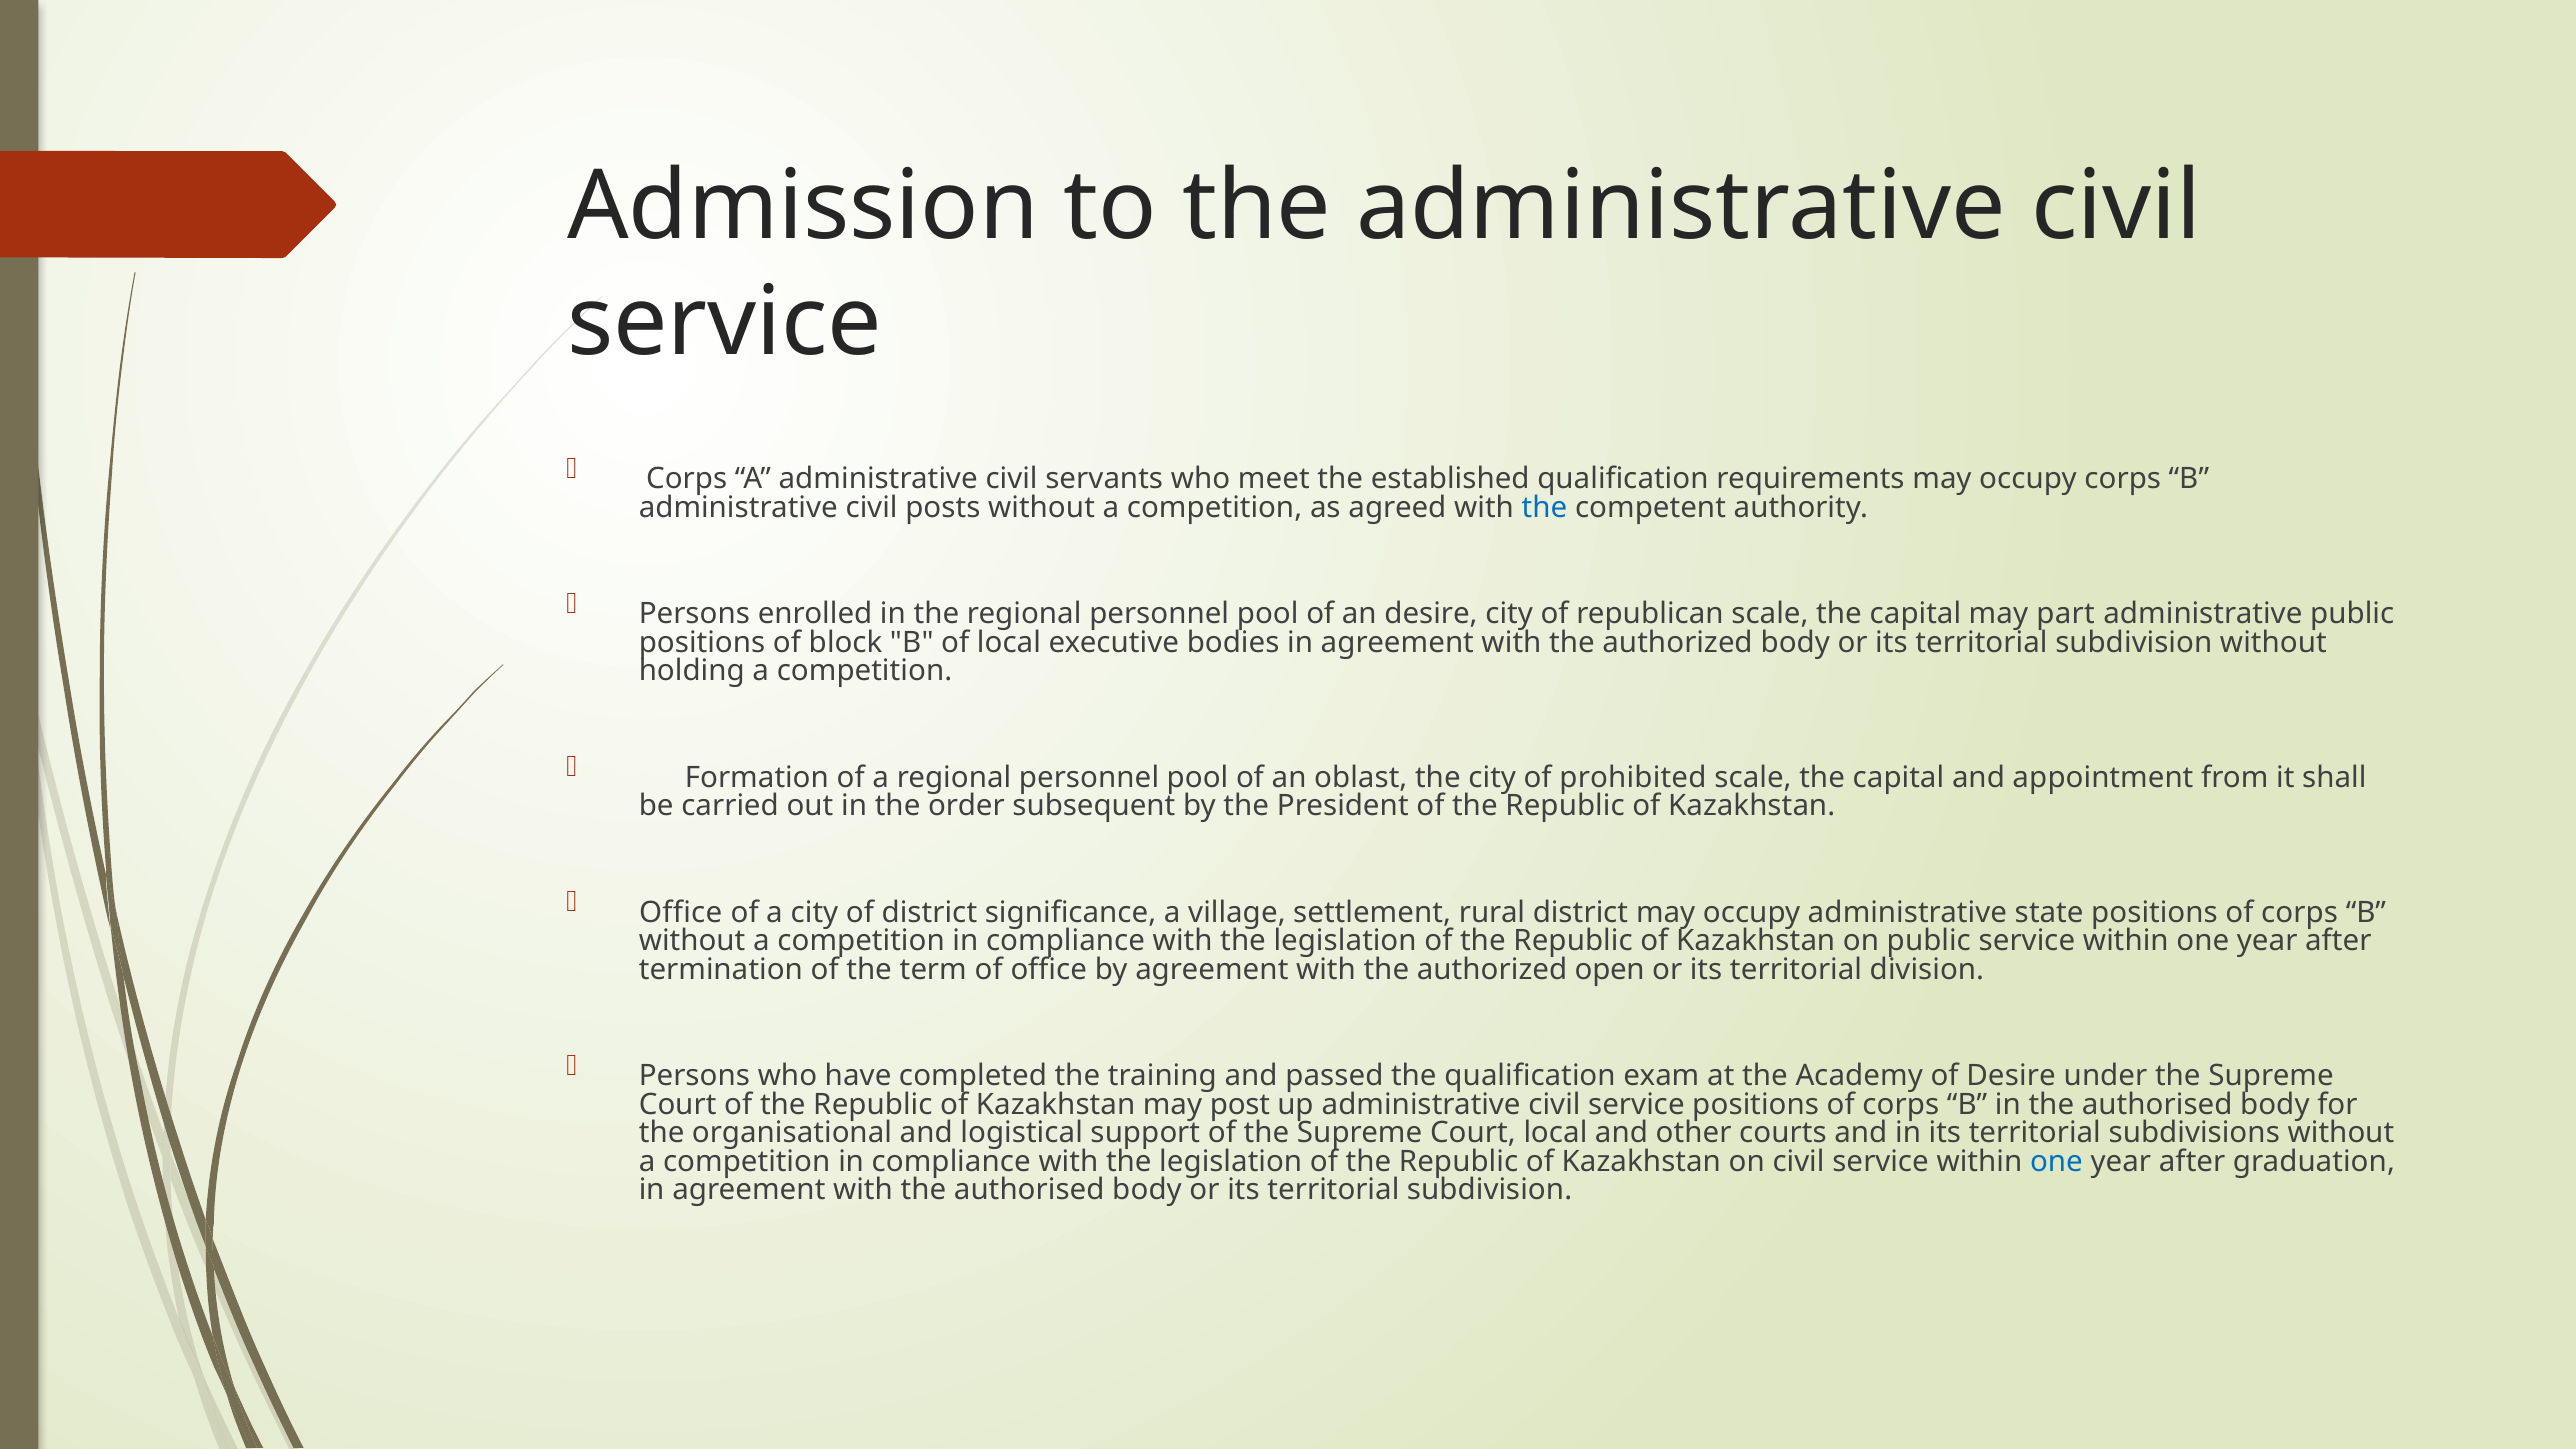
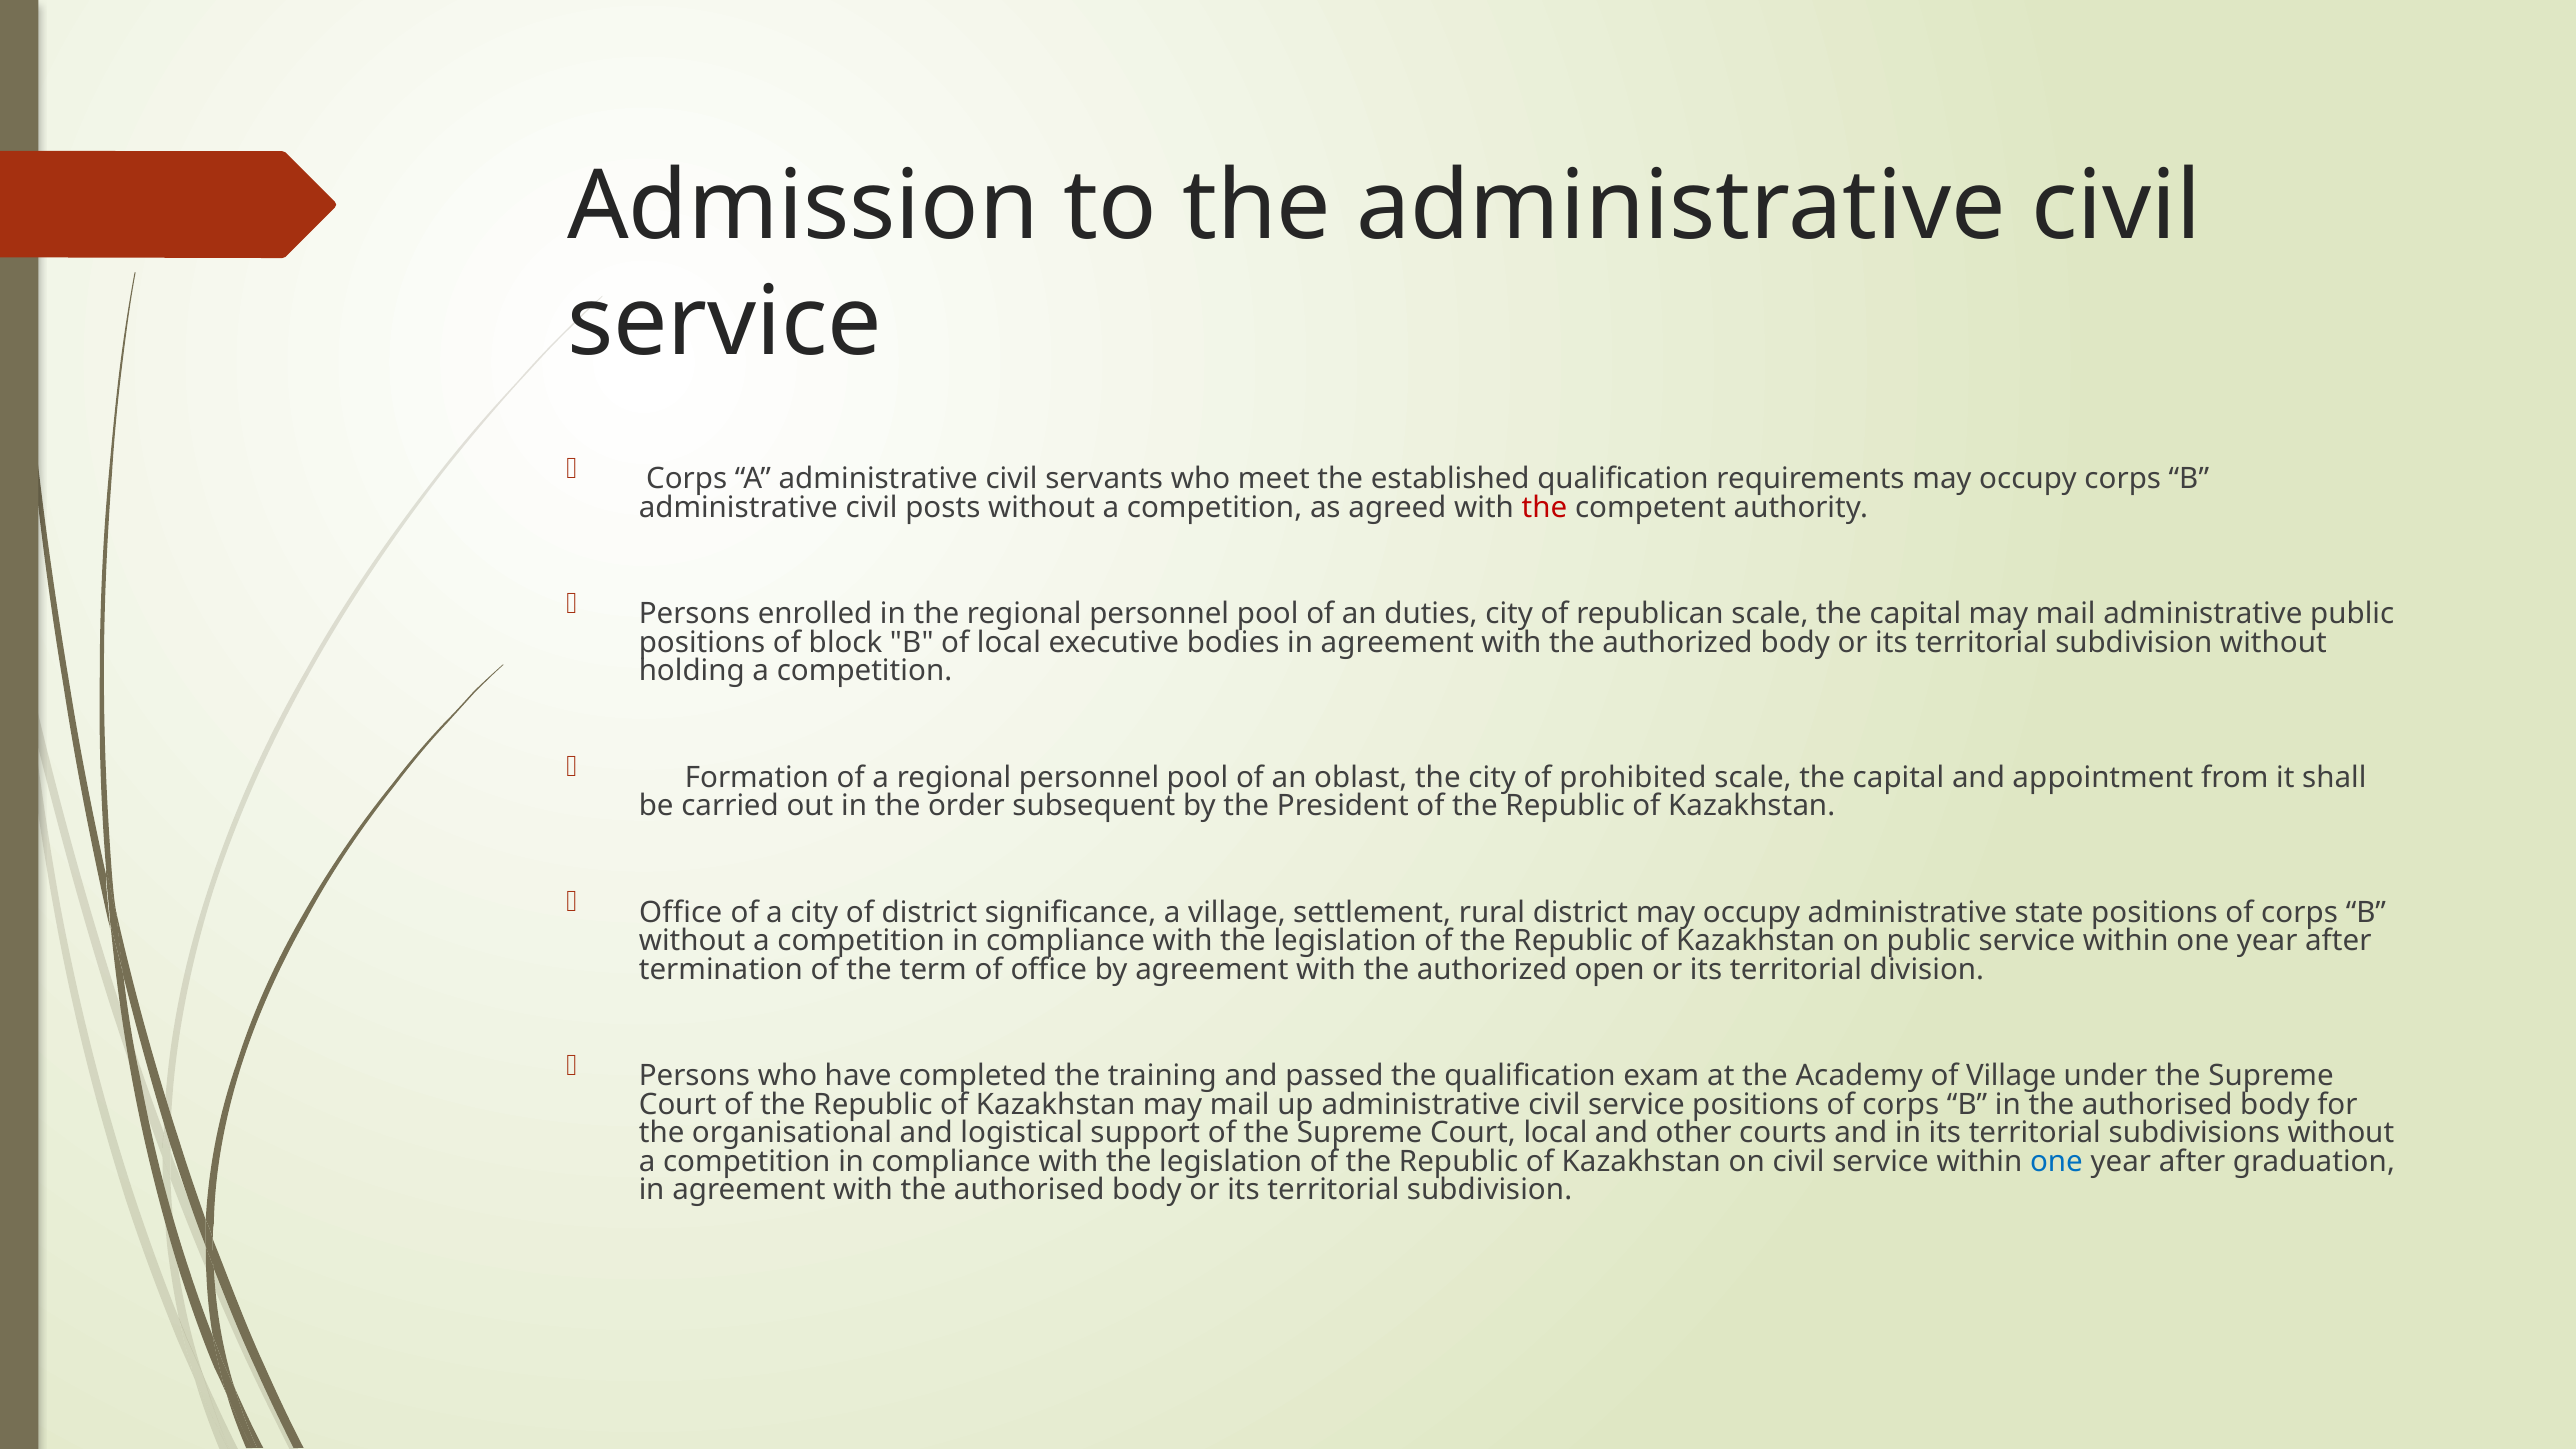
the colour: blue -> red (1544, 507)
an desire: desire -> duties (1431, 614)
capital may part: part -> mail (2066, 614)
of Desire: Desire -> Village (2011, 1076)
Kazakhstan may post: post -> mail (1240, 1105)
